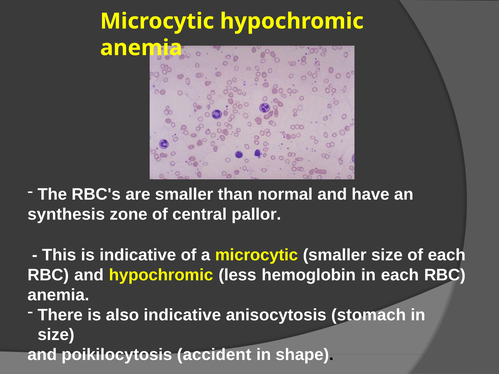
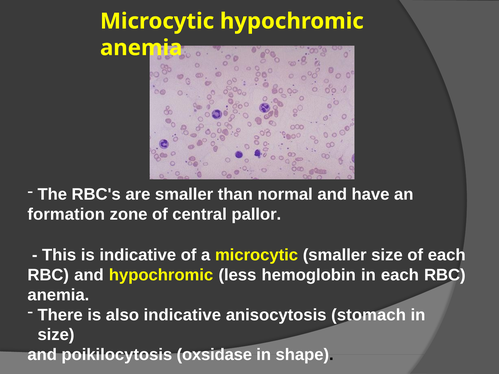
synthesis: synthesis -> formation (66, 214)
accident: accident -> oxsidase (214, 355)
